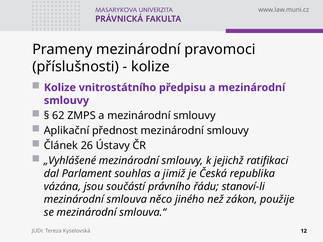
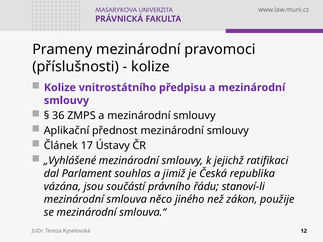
62: 62 -> 36 (58, 116)
26: 26 -> 17 (87, 146)
